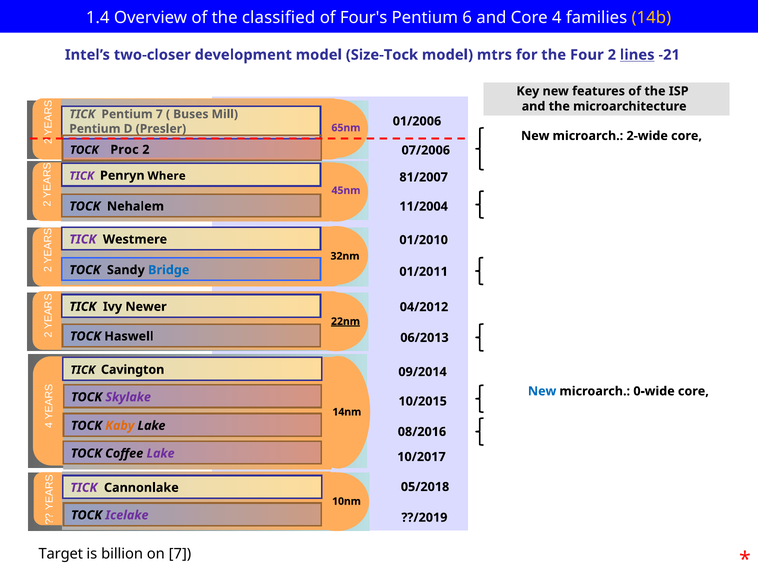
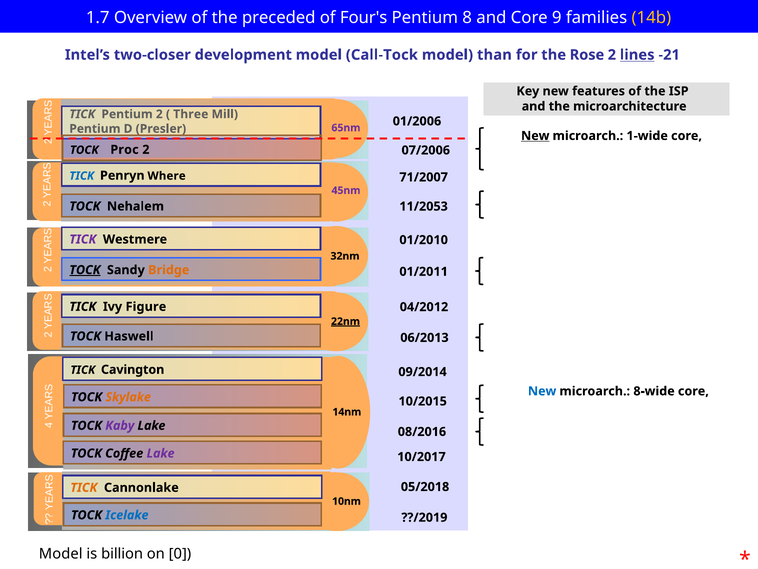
1.4: 1.4 -> 1.7 (98, 17)
classified: classified -> preceded (279, 17)
6: 6 -> 8 (467, 17)
Core 4: 4 -> 9 (557, 17)
Size-Tock: Size-Tock -> Call-Tock (382, 55)
mtrs: mtrs -> than (494, 55)
Four: Four -> Rose (587, 55)
Pentium 7: 7 -> 2 (159, 114)
Buses: Buses -> Three (191, 114)
New underline: none -> present (535, 136)
2-wide: 2-wide -> 1-wide (647, 136)
TICK colour: purple -> blue (82, 176)
81/2007: 81/2007 -> 71/2007 (424, 177)
11/2004: 11/2004 -> 11/2053 (424, 206)
TOCK underline: none -> present (85, 270)
Bridge colour: blue -> orange (169, 270)
Newer: Newer -> Figure (146, 306)
0-wide: 0-wide -> 8-wide (654, 391)
Skylake colour: purple -> orange (128, 397)
Kaby colour: orange -> purple (120, 425)
TICK colour: purple -> orange (84, 487)
Icelake colour: purple -> blue (127, 515)
Target: Target -> Model (61, 553)
on 7: 7 -> 0 (180, 553)
